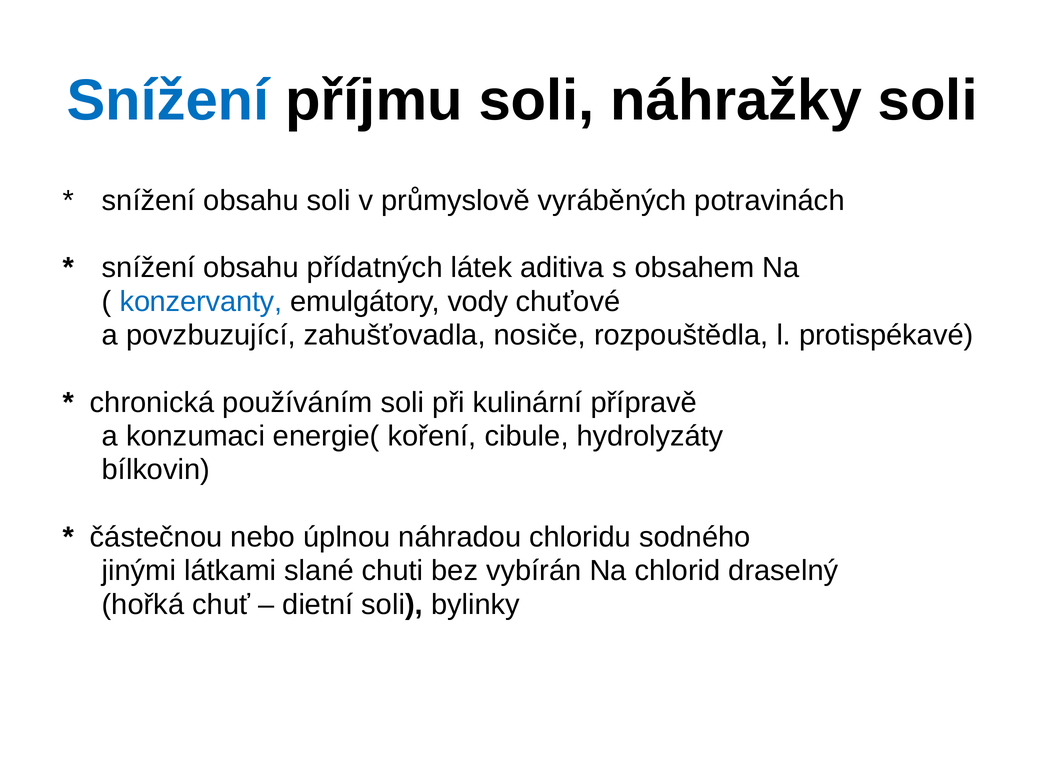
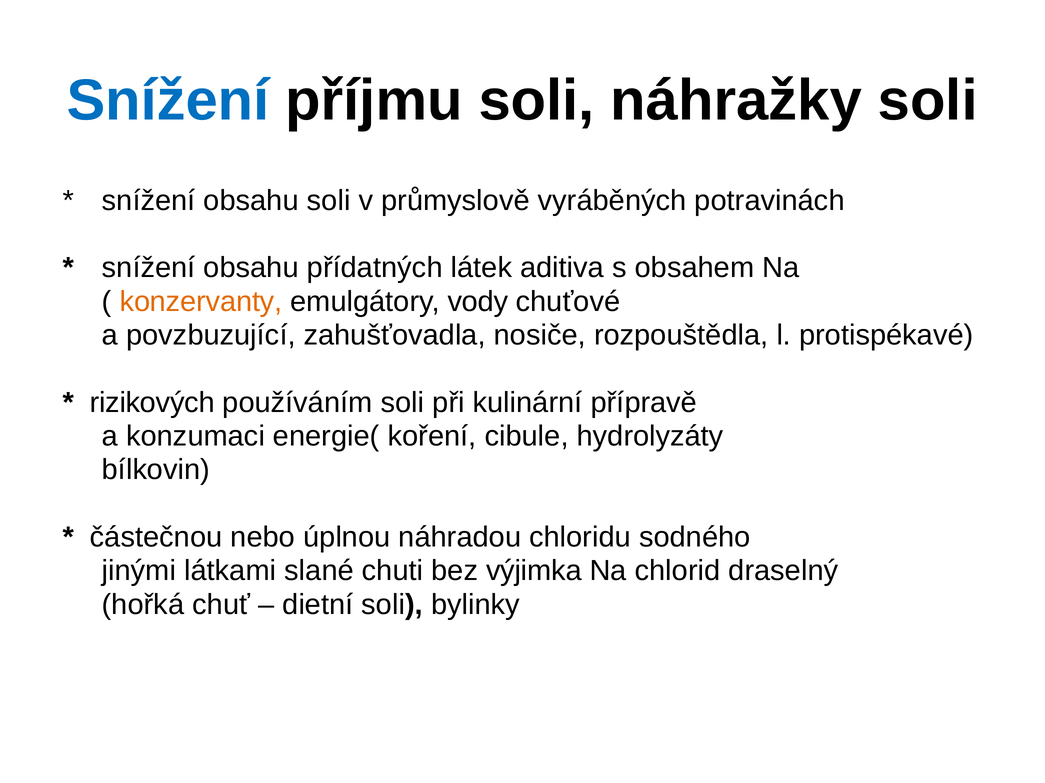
konzervanty colour: blue -> orange (201, 302)
chronická: chronická -> rizikových (152, 403)
vybírán: vybírán -> výjimka (534, 571)
